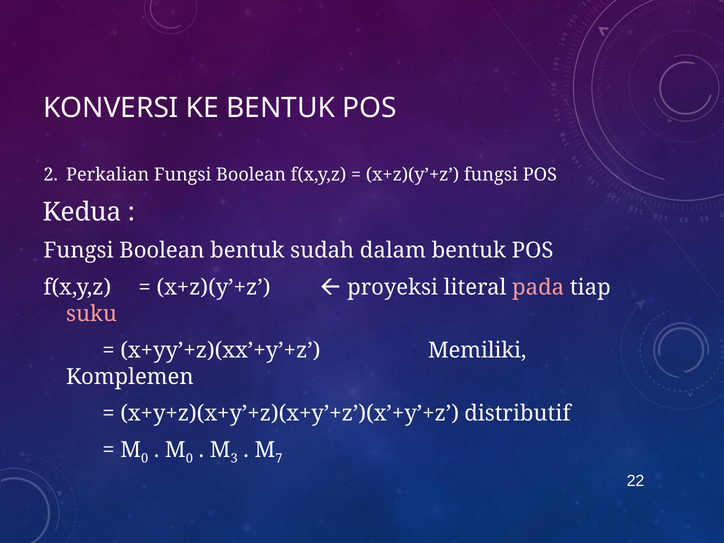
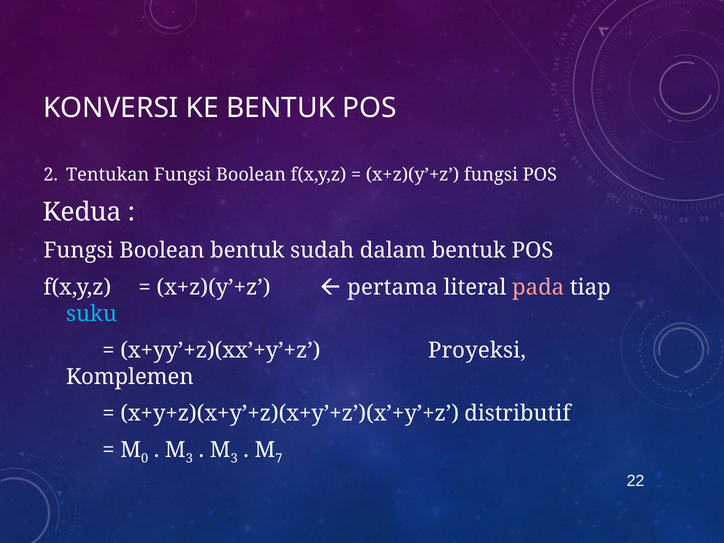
Perkalian: Perkalian -> Tentukan (108, 175)
proyeksi: proyeksi -> pertama (393, 287)
suku colour: pink -> light blue (92, 314)
Memiliki: Memiliki -> Proyeksi (477, 350)
0: 0 -> 3 (189, 459)
